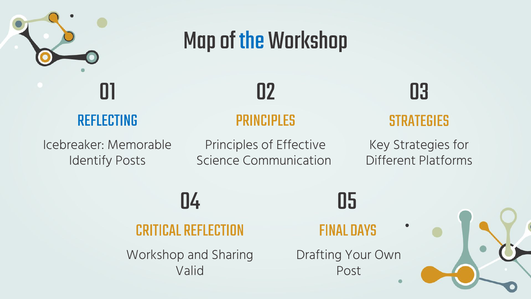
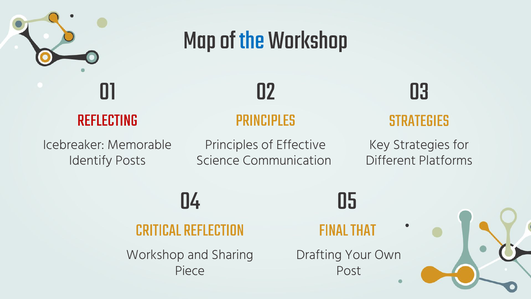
REFLECTING colour: blue -> red (107, 120)
DAYS: DAYS -> THAT (363, 229)
Valid: Valid -> Piece (190, 270)
